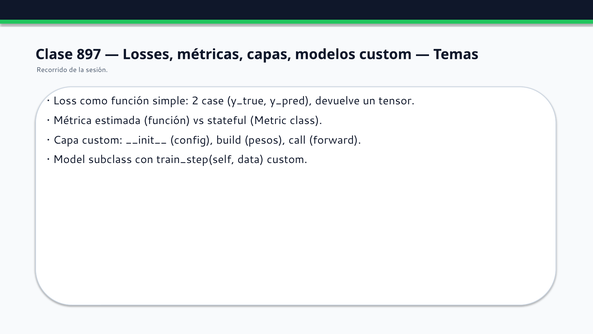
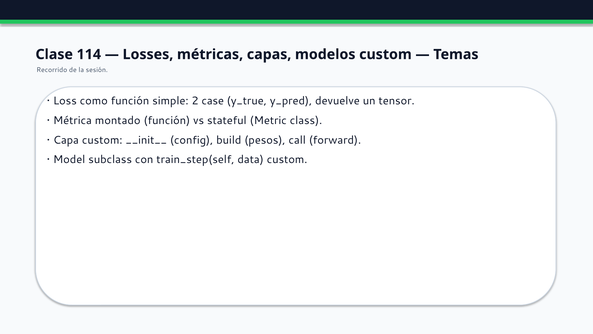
897: 897 -> 114 (89, 54)
estimada: estimada -> montado (118, 120)
